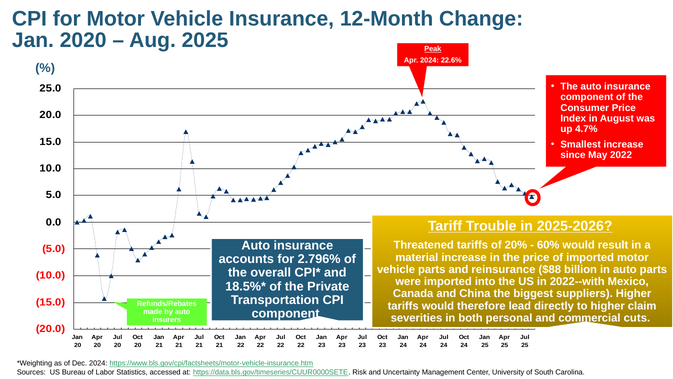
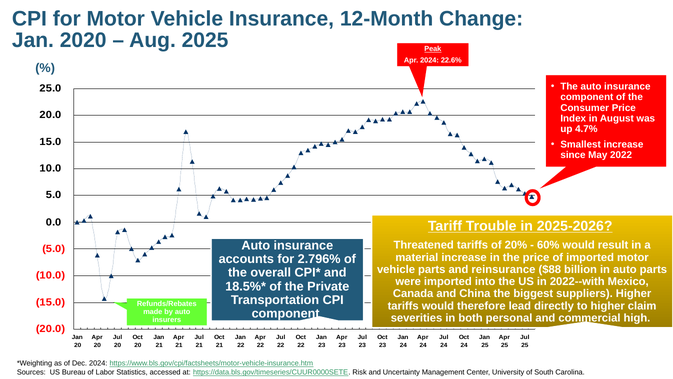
cuts: cuts -> high (637, 318)
